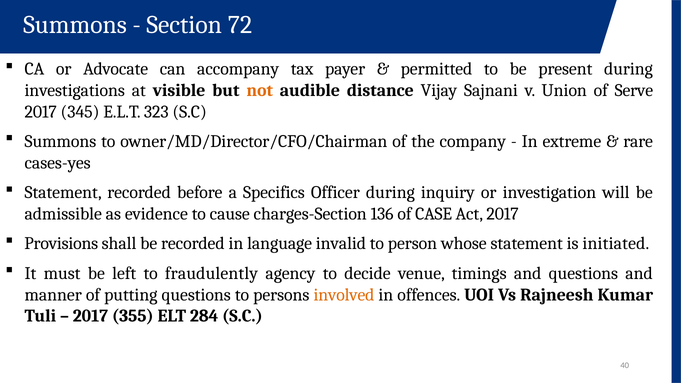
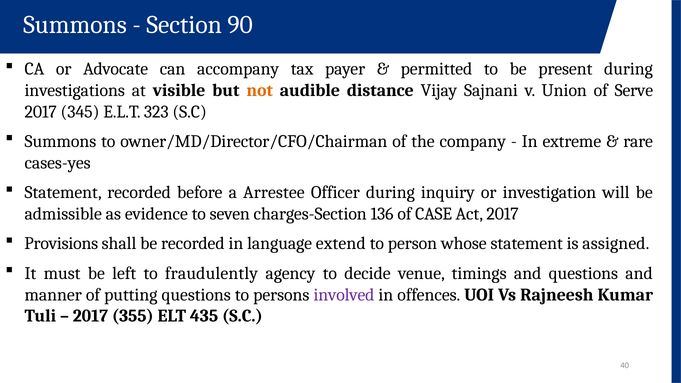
72: 72 -> 90 (240, 25)
Specifics: Specifics -> Arrestee (274, 193)
cause: cause -> seven (230, 214)
invalid: invalid -> extend (341, 244)
initiated: initiated -> assigned (616, 244)
involved colour: orange -> purple (344, 295)
284: 284 -> 435 (204, 316)
